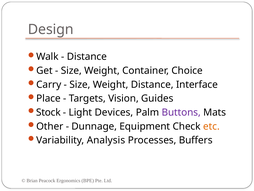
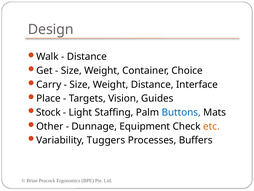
Devices: Devices -> Staffing (114, 112)
Buttons colour: purple -> blue (181, 112)
Analysis: Analysis -> Tuggers (106, 140)
